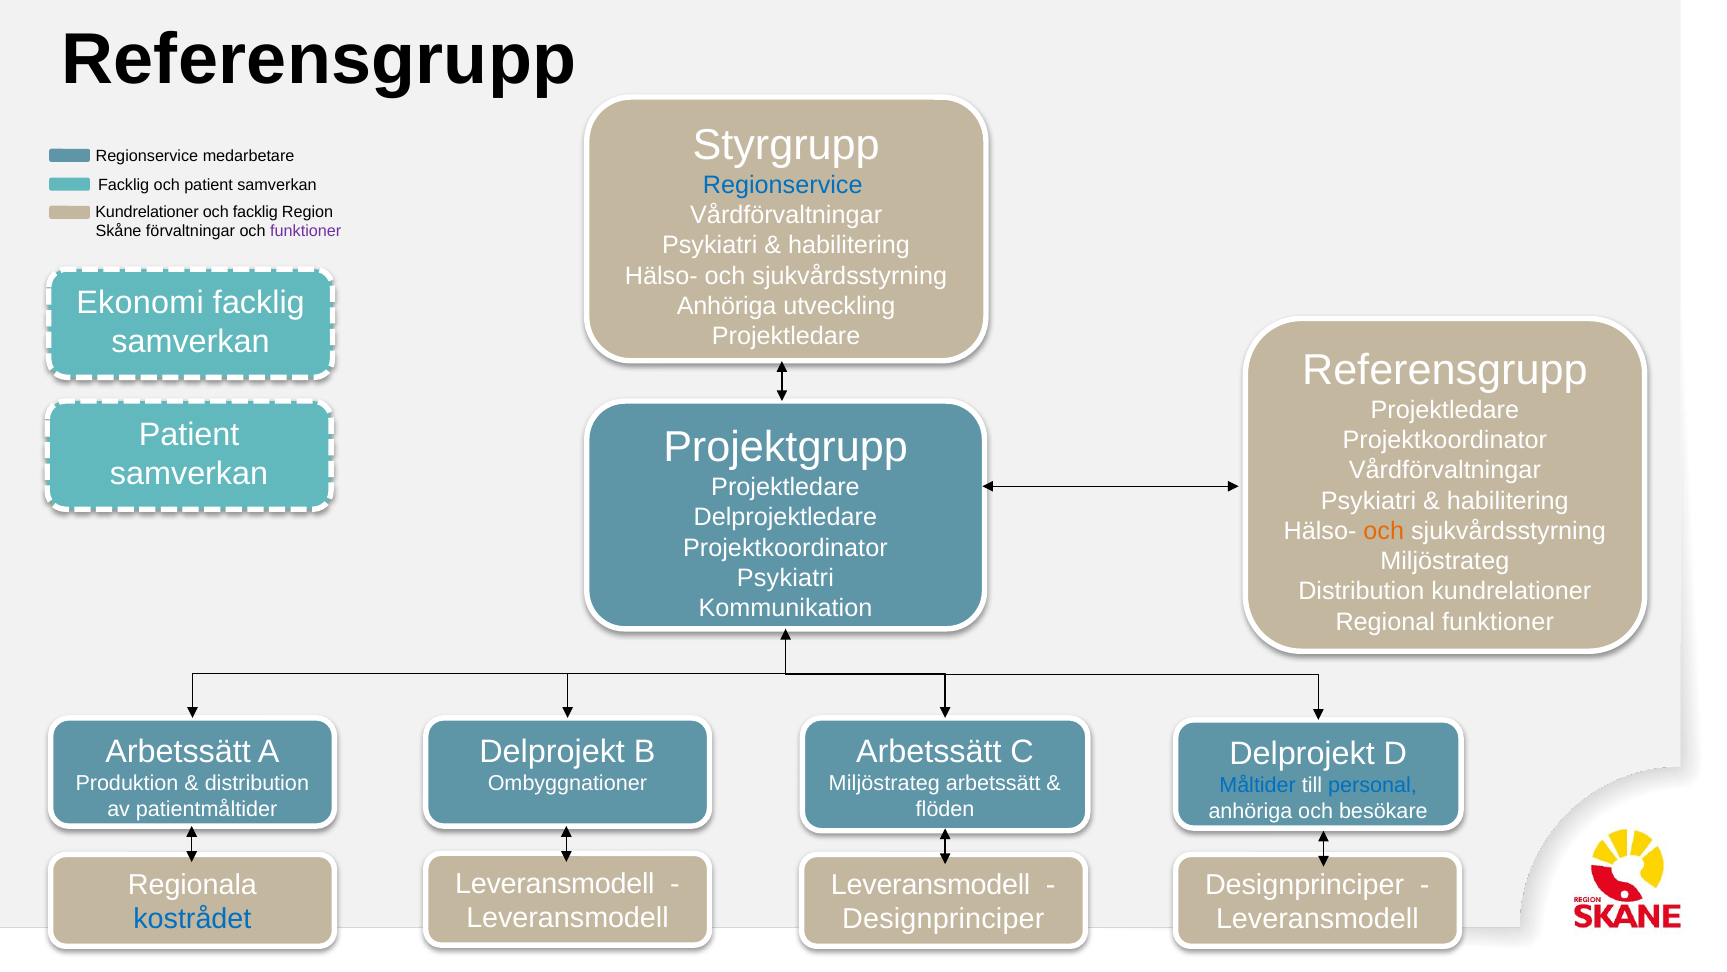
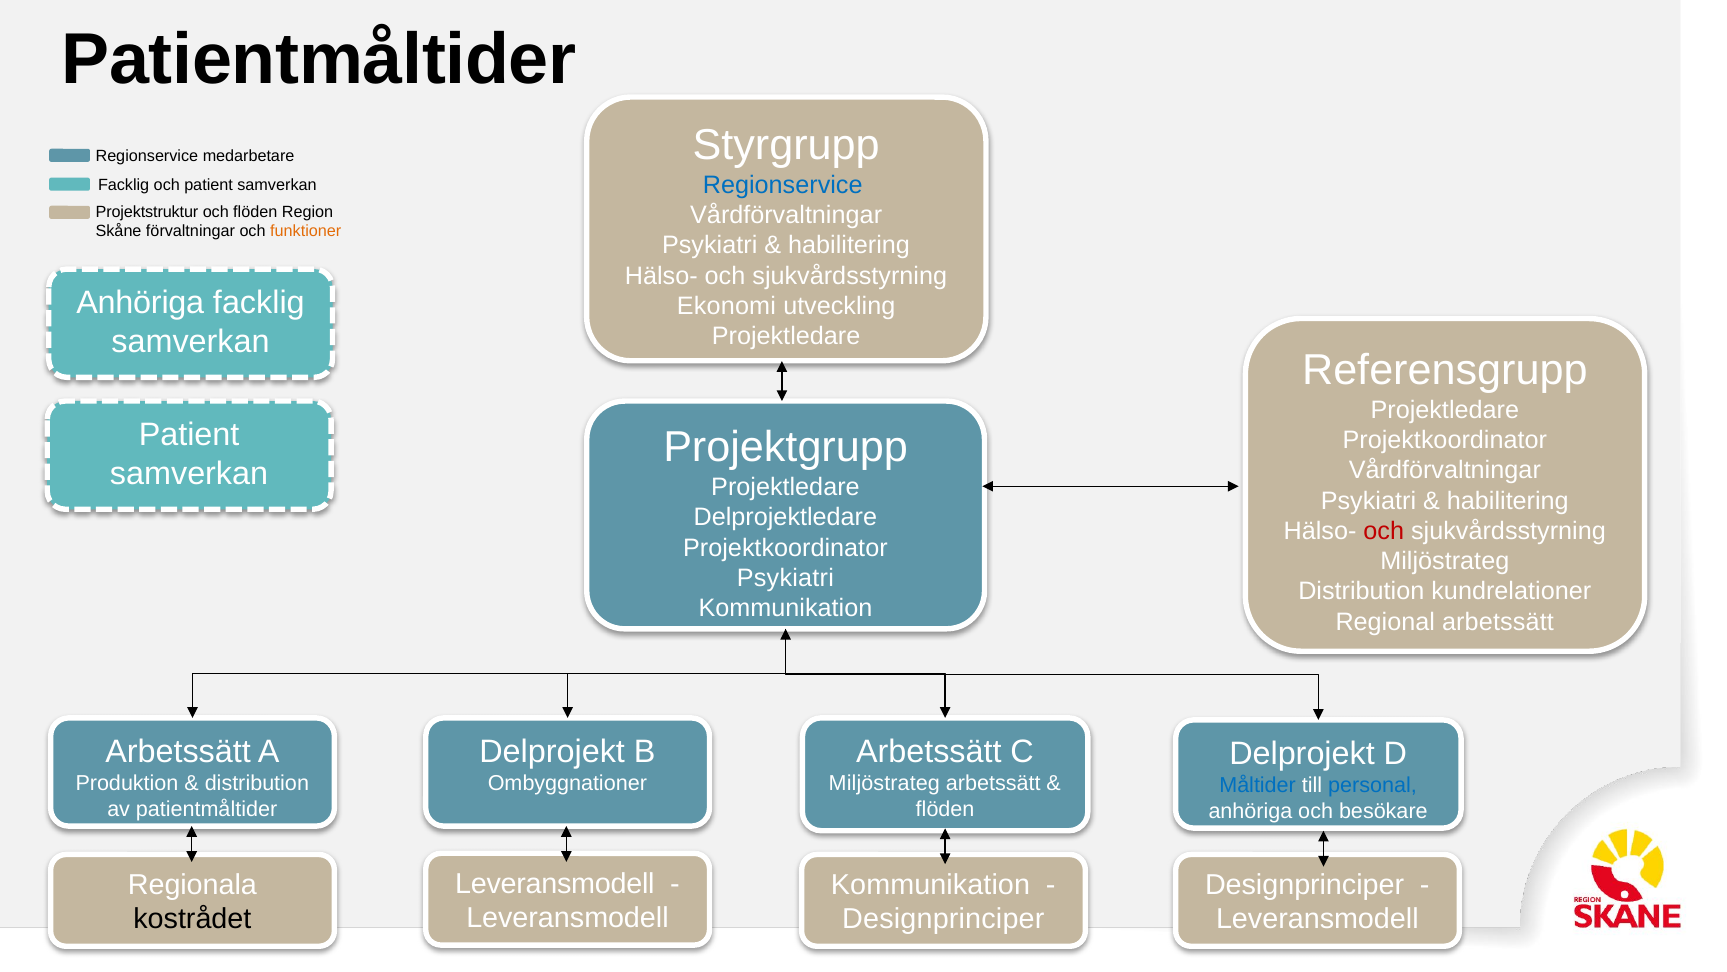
Referensgrupp: Referensgrupp -> Patientmåltider (319, 60)
Kundrelationer: Kundrelationer -> Projektstruktur (147, 212)
och facklig: facklig -> flöden (255, 212)
funktioner colour: purple -> orange (306, 231)
Ekonomi: Ekonomi -> Anhöriga (140, 302)
Anhöriga: Anhöriga -> Ekonomi (726, 306)
och colour: orange -> red (1384, 531)
Regional funktioner: funktioner -> arbetssätt (1498, 621)
Leveransmodell: Leveransmodell -> Kommunikation (931, 884)
kostrådet colour: blue -> black (192, 919)
